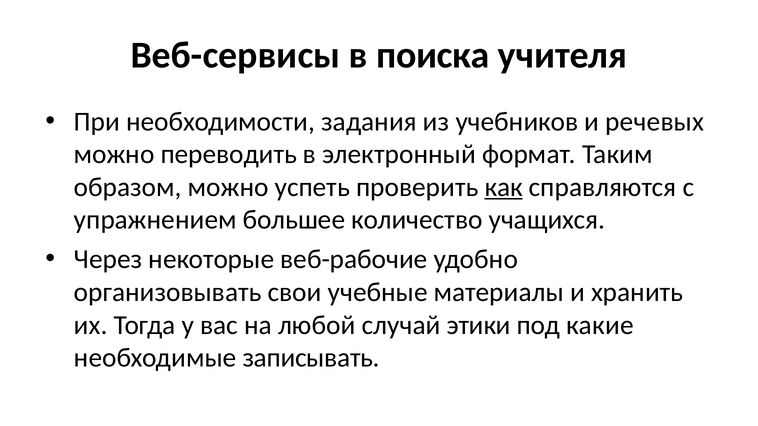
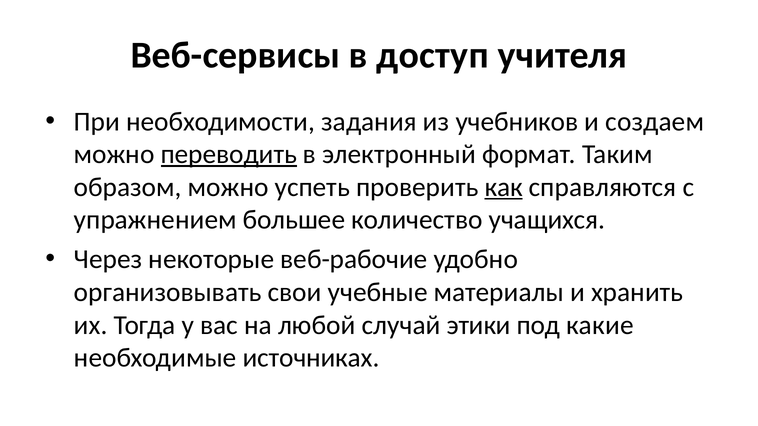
поиска: поиска -> доступ (433, 55)
речевых: речевых -> создаем (655, 122)
переводить underline: none -> present (229, 154)
записывать: записывать -> источниках (311, 358)
